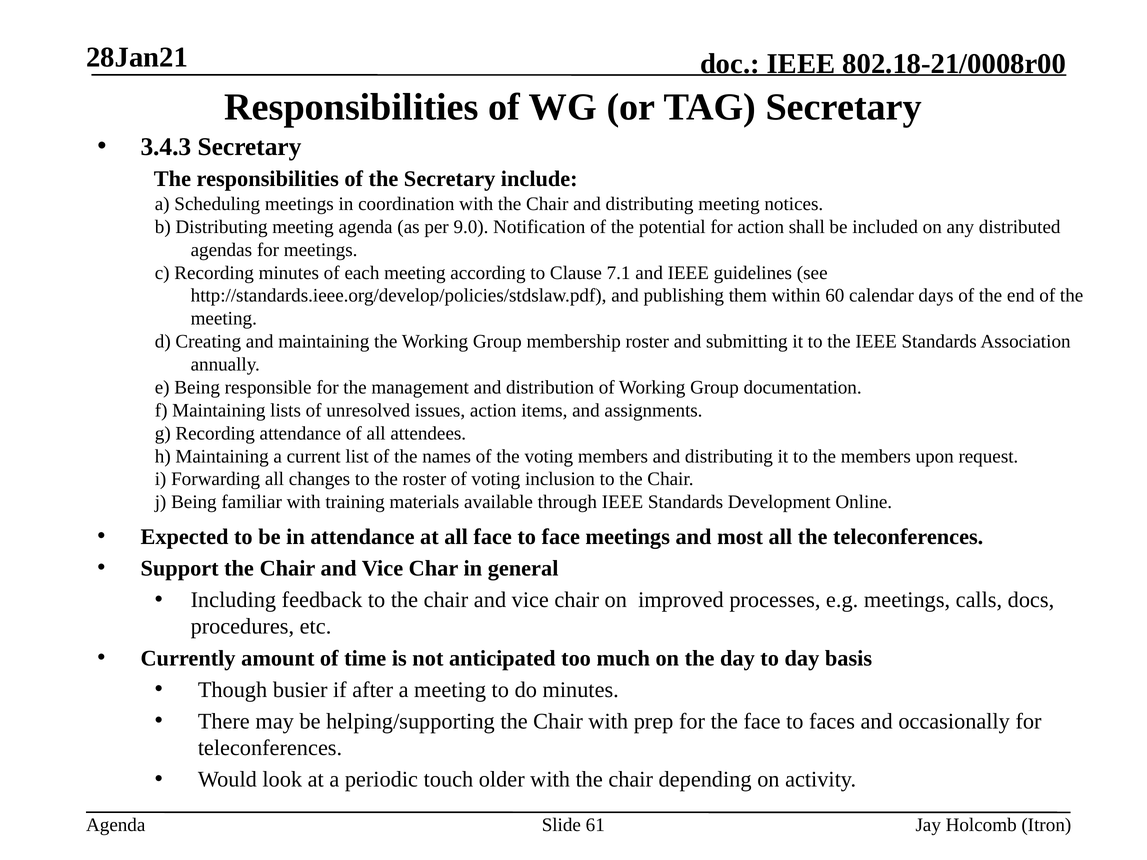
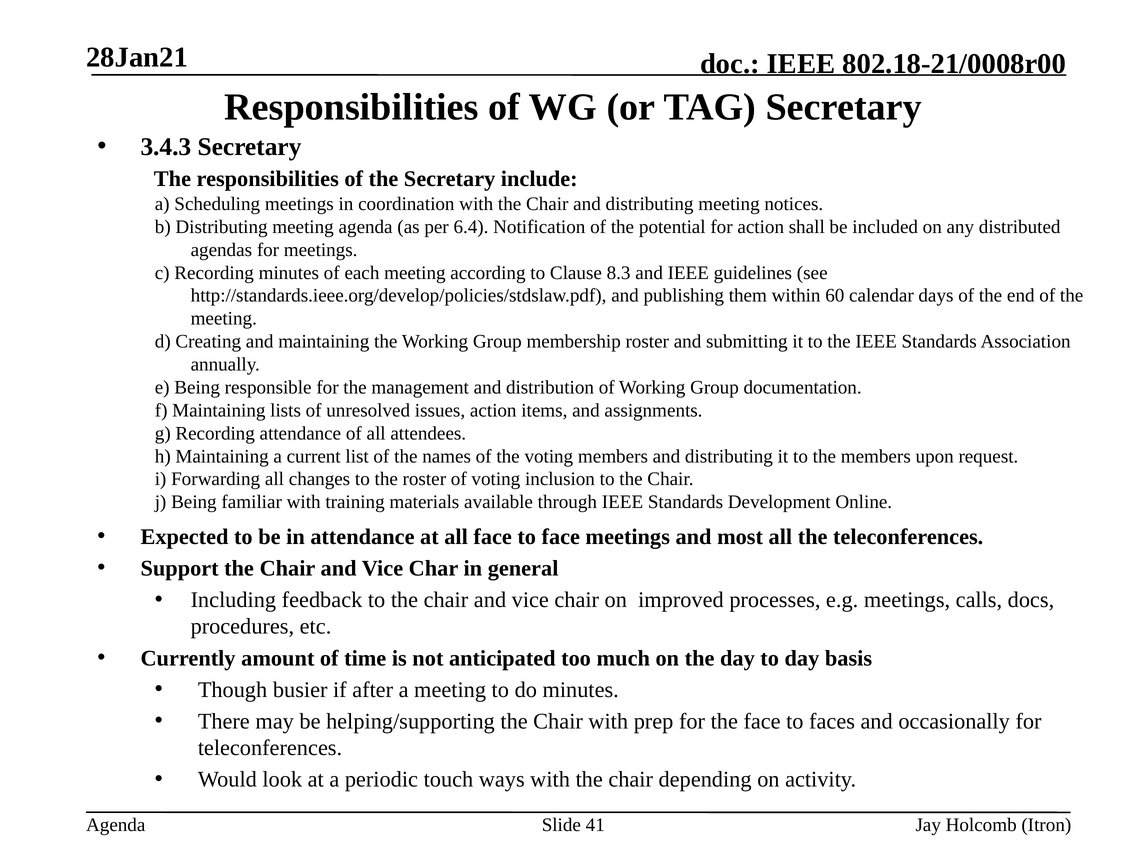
9.0: 9.0 -> 6.4 (471, 227)
7.1: 7.1 -> 8.3 (619, 273)
older: older -> ways (502, 780)
61: 61 -> 41 (595, 825)
